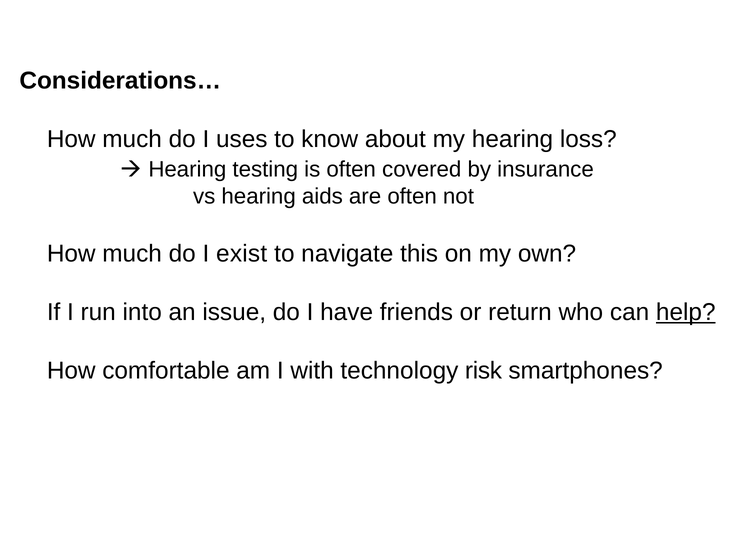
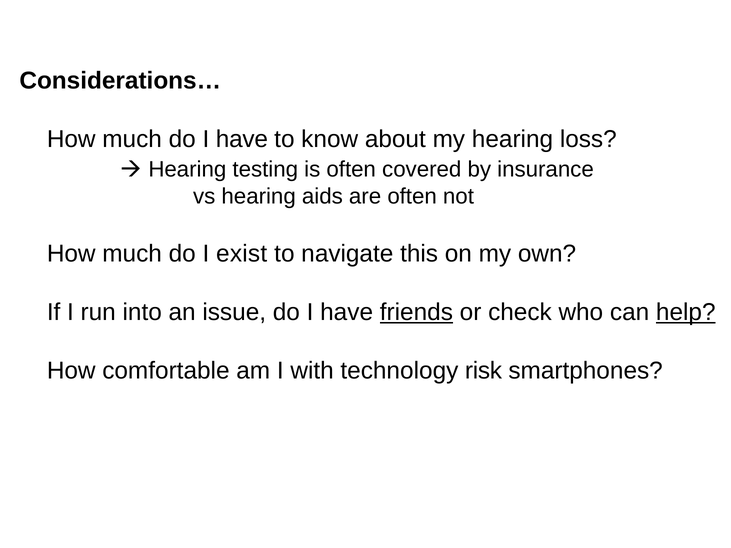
much do I uses: uses -> have (242, 139)
friends underline: none -> present (416, 312)
return: return -> check (520, 312)
